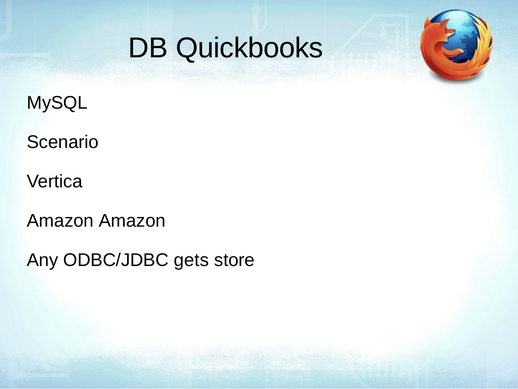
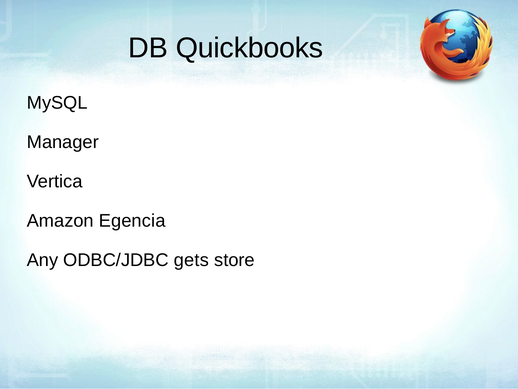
Scenario: Scenario -> Manager (63, 142)
Amazon Amazon: Amazon -> Egencia (132, 220)
